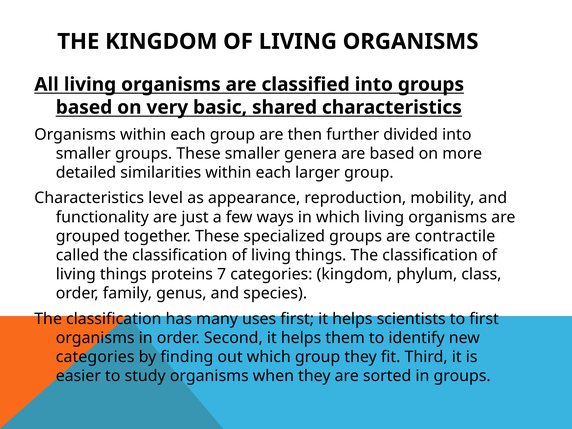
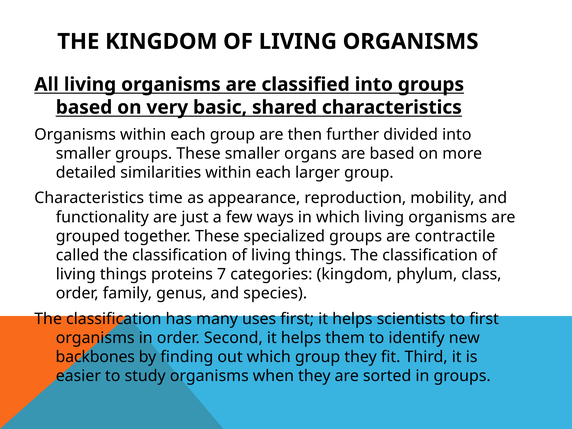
genera: genera -> organs (311, 154)
level: level -> time (166, 198)
categories: categories -> backbones (95, 357)
